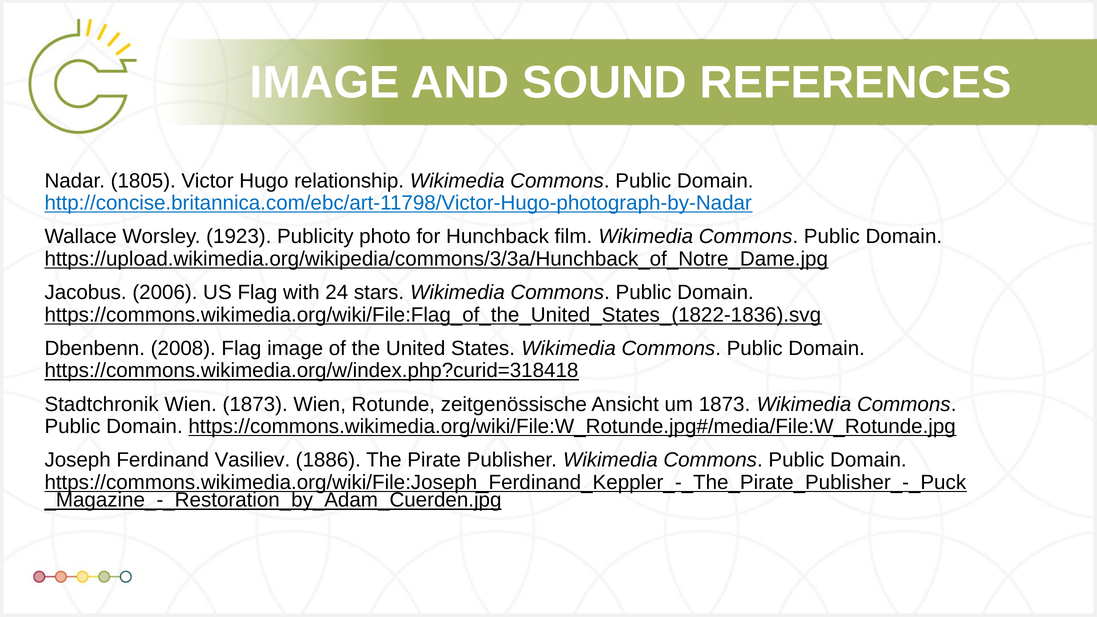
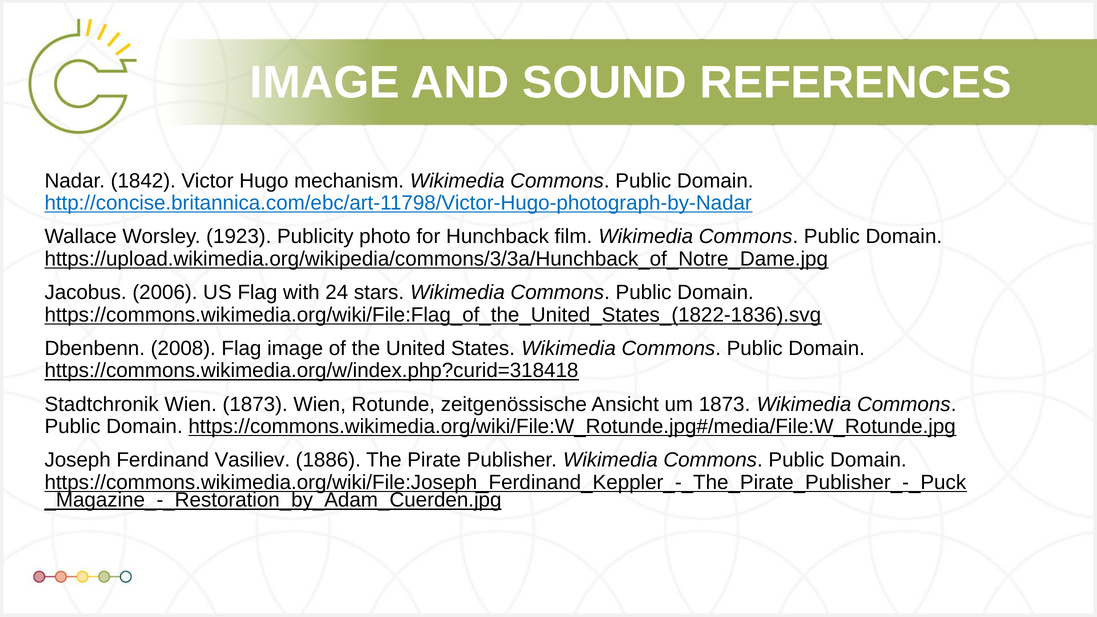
1805: 1805 -> 1842 (143, 181)
relationship: relationship -> mechanism (349, 181)
